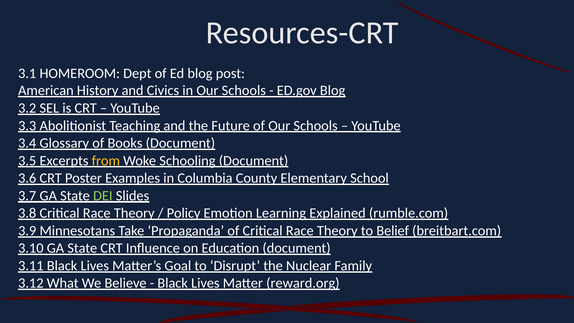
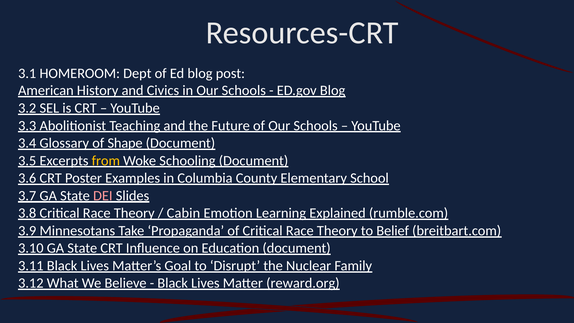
Books: Books -> Shape (125, 143)
DEI colour: light green -> pink (103, 196)
Policy: Policy -> Cabin (183, 213)
